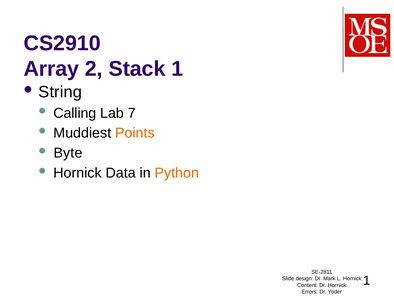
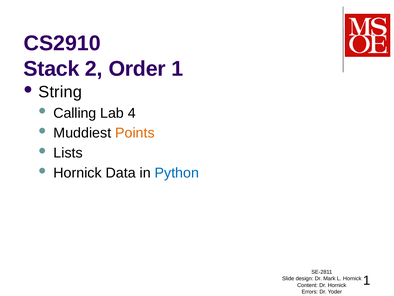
Array: Array -> Stack (51, 69)
Stack: Stack -> Order (137, 69)
7: 7 -> 4 (132, 113)
Byte: Byte -> Lists (68, 153)
Python colour: orange -> blue (177, 173)
